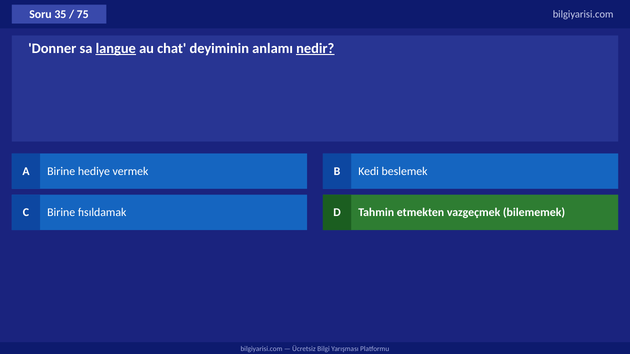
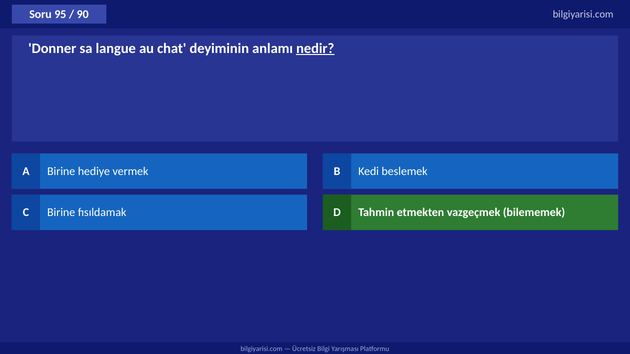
35: 35 -> 95 (60, 14)
75: 75 -> 90 (83, 14)
langue underline: present -> none (116, 48)
